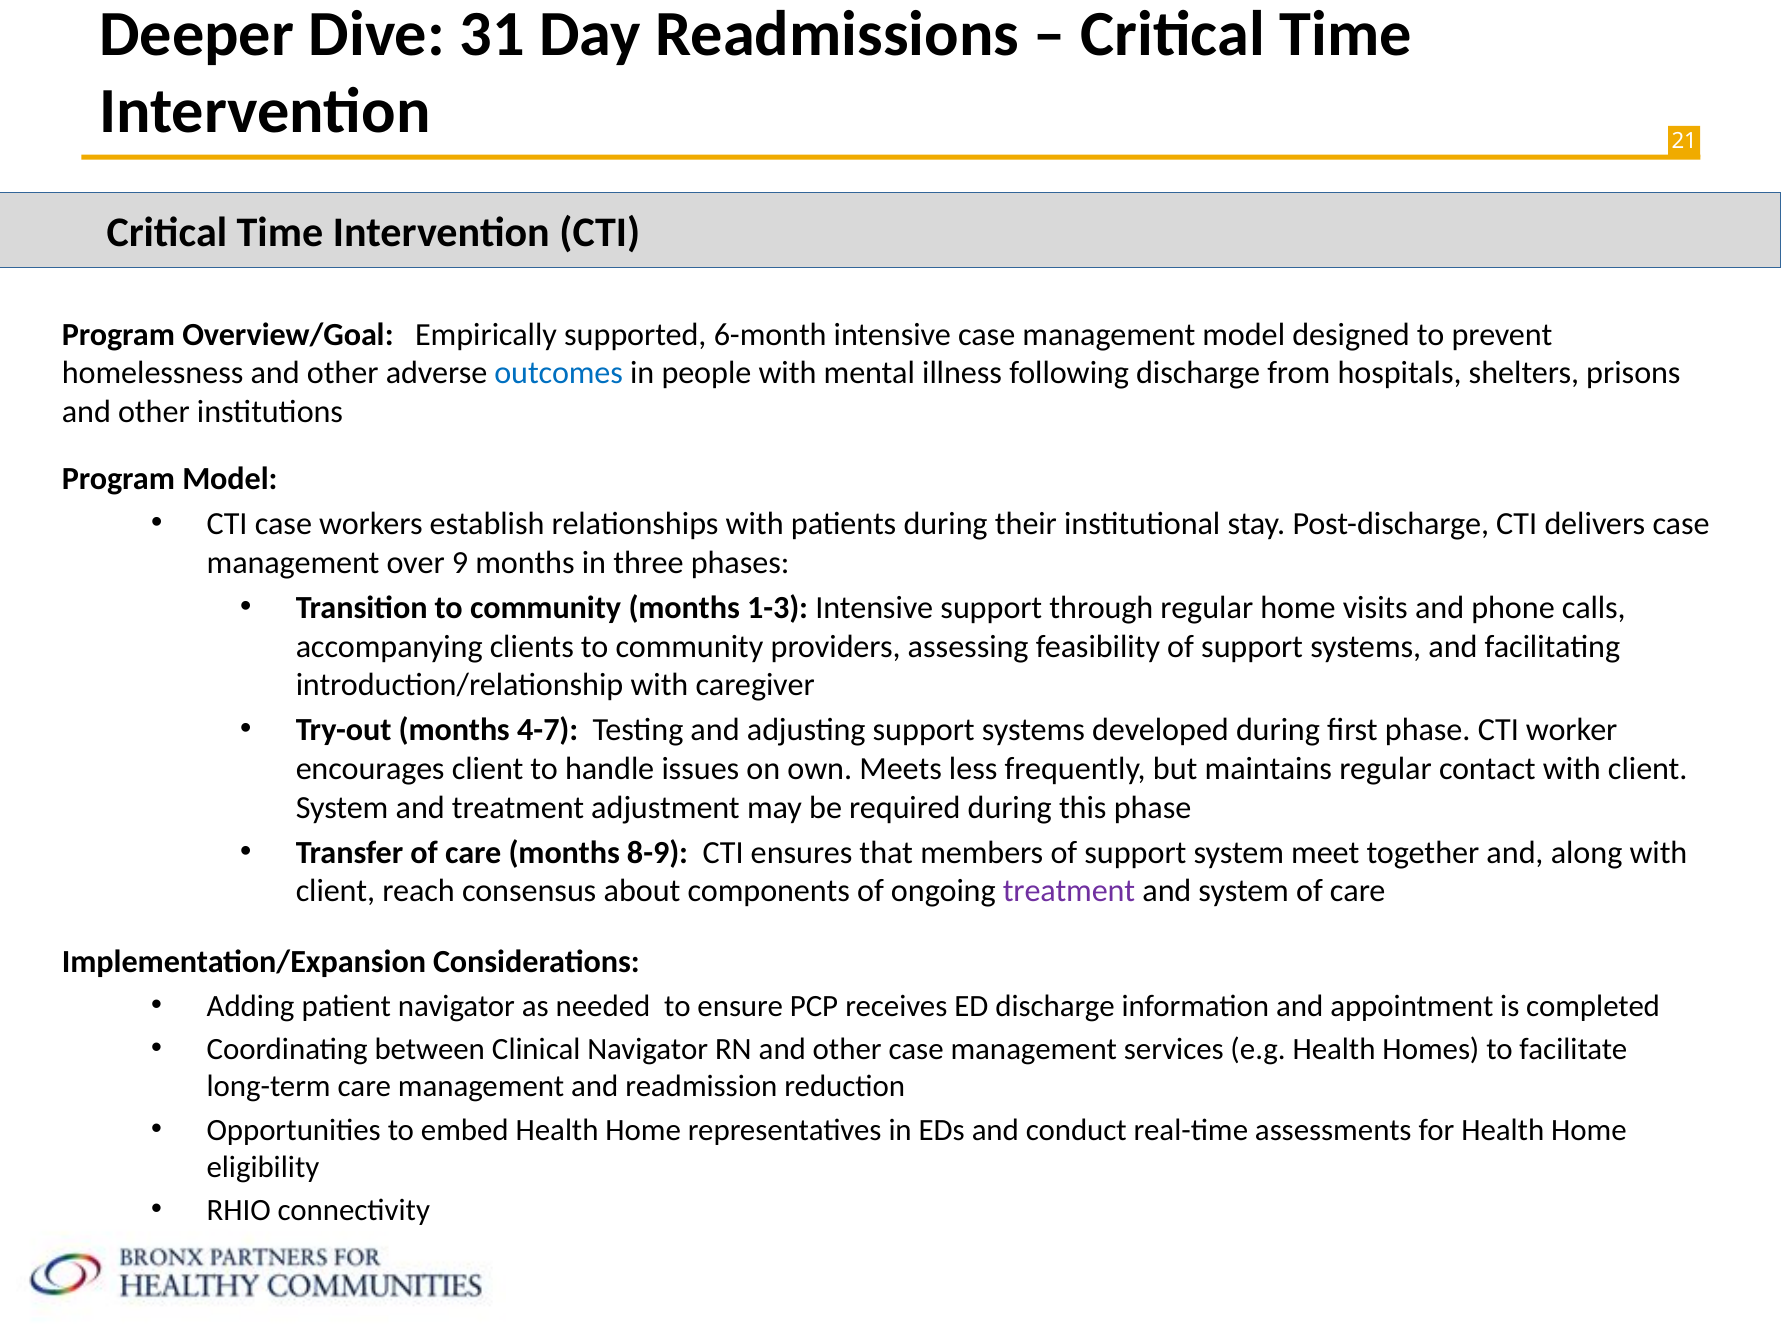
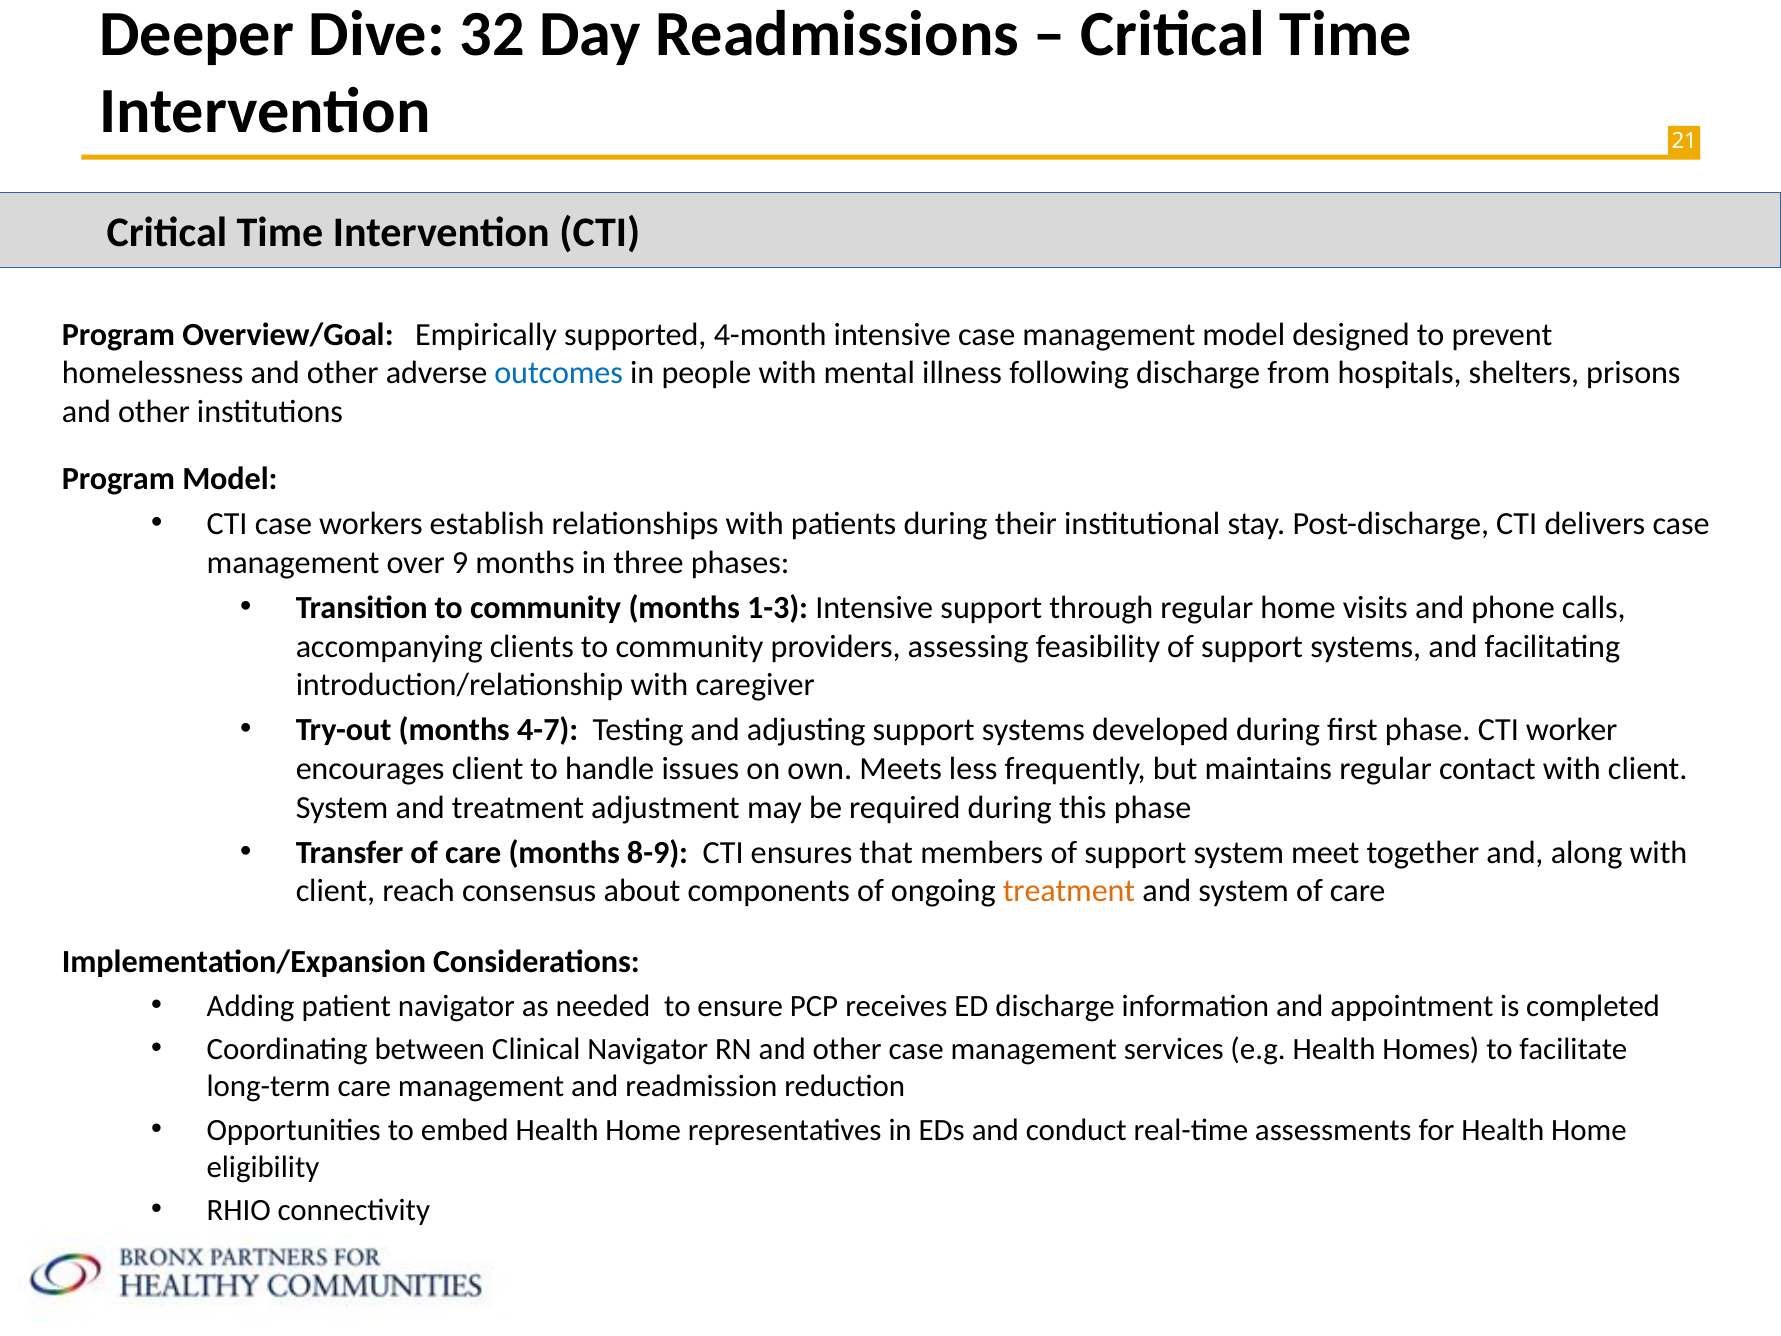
31: 31 -> 32 (492, 34)
6-month: 6-month -> 4-month (770, 335)
treatment colour: purple -> orange (1069, 891)
